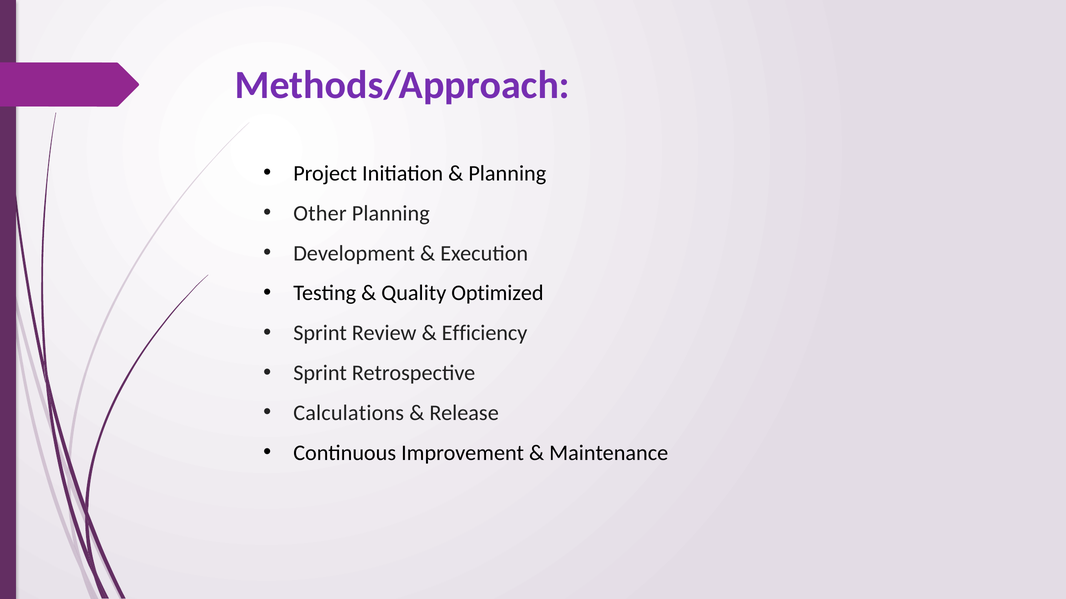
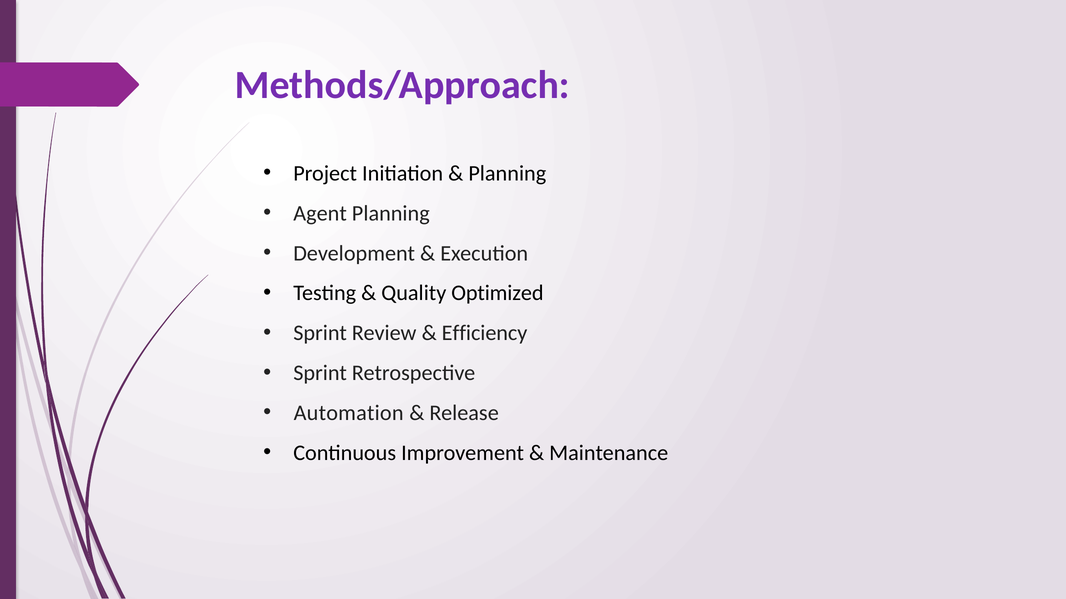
Other: Other -> Agent (320, 213)
Calculations: Calculations -> Automation (349, 413)
